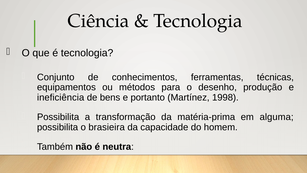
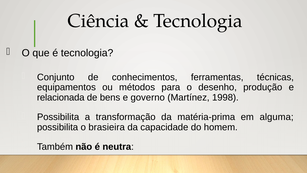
ineficiência: ineficiência -> relacionada (61, 97)
portanto: portanto -> governo (148, 97)
